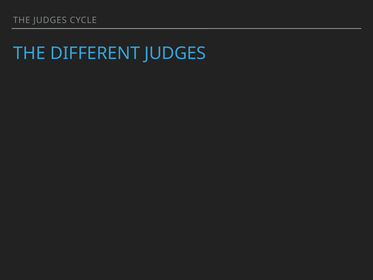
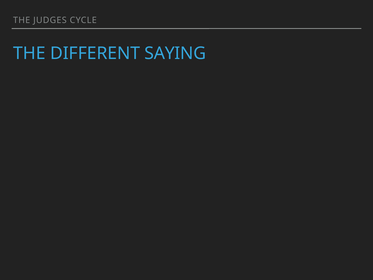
DIFFERENT JUDGES: JUDGES -> SAYING (175, 53)
